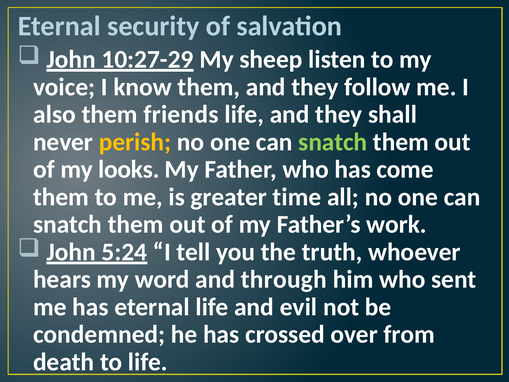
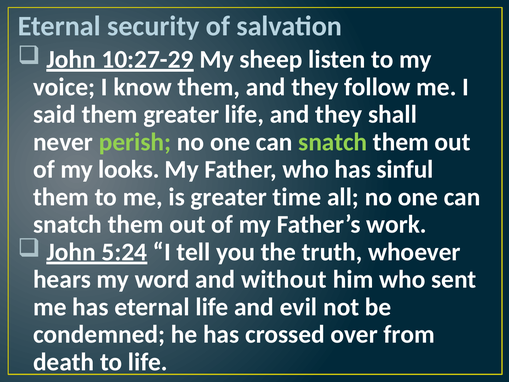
also: also -> said (54, 114)
them friends: friends -> greater (181, 114)
perish colour: yellow -> light green (135, 142)
come: come -> sinful (405, 169)
through: through -> without (284, 279)
